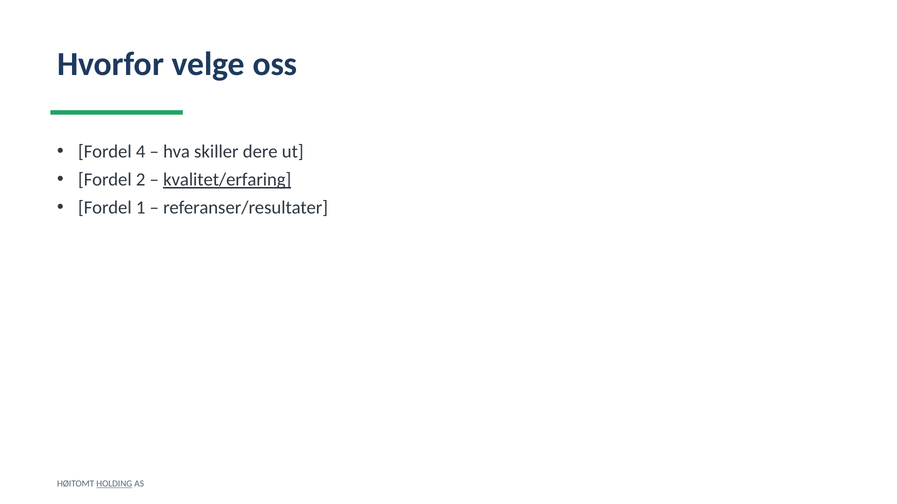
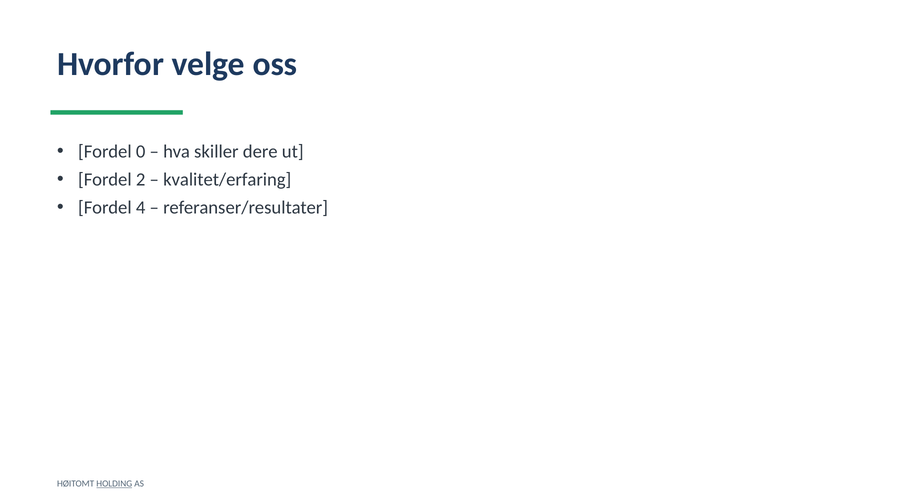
4: 4 -> 0 (141, 152)
kvalitet/erfaring underline: present -> none (227, 180)
1: 1 -> 4 (141, 208)
